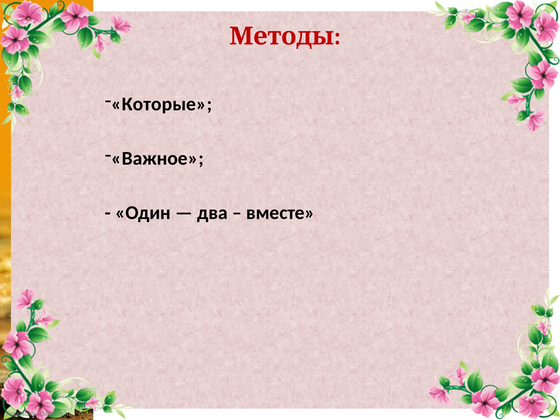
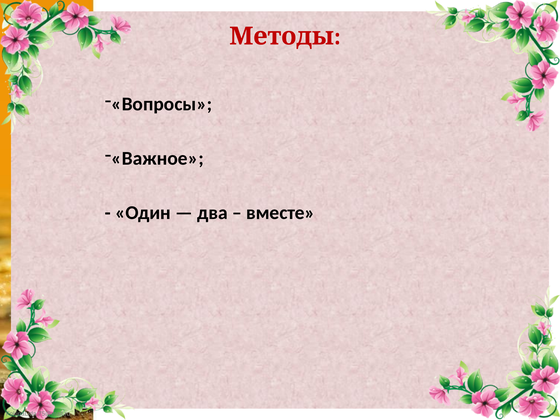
Которые: Которые -> Вопросы (162, 104)
